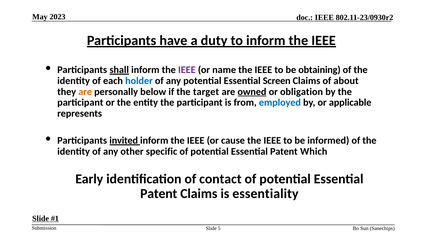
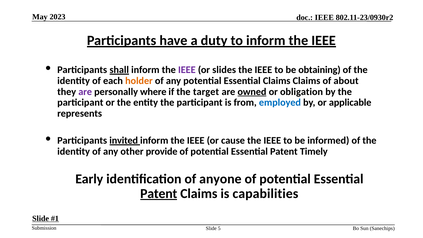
name: name -> slides (224, 70)
holder colour: blue -> orange (139, 81)
Essential Screen: Screen -> Claims (277, 81)
are colour: orange -> purple (85, 92)
below: below -> where (153, 92)
specific: specific -> provide (162, 151)
Which: Which -> Timely (314, 151)
contact: contact -> anyone (220, 179)
Patent underline: none -> present (159, 194)
essentiality: essentiality -> capabilities (265, 194)
